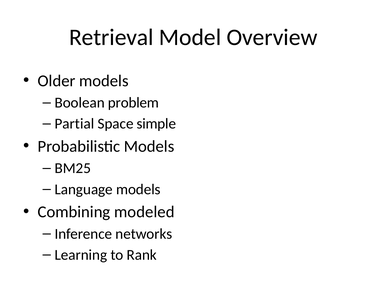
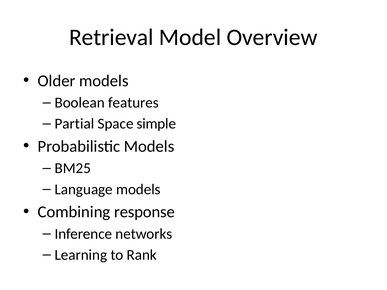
problem: problem -> features (133, 103)
modeled: modeled -> response (144, 212)
